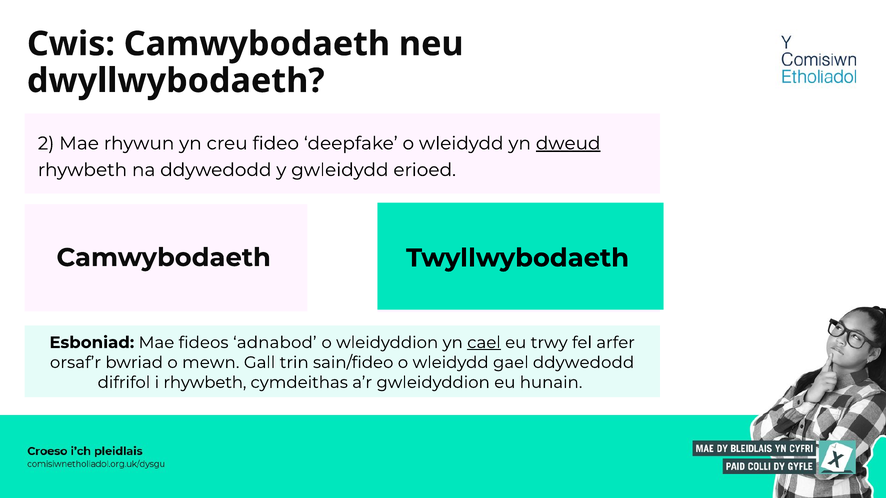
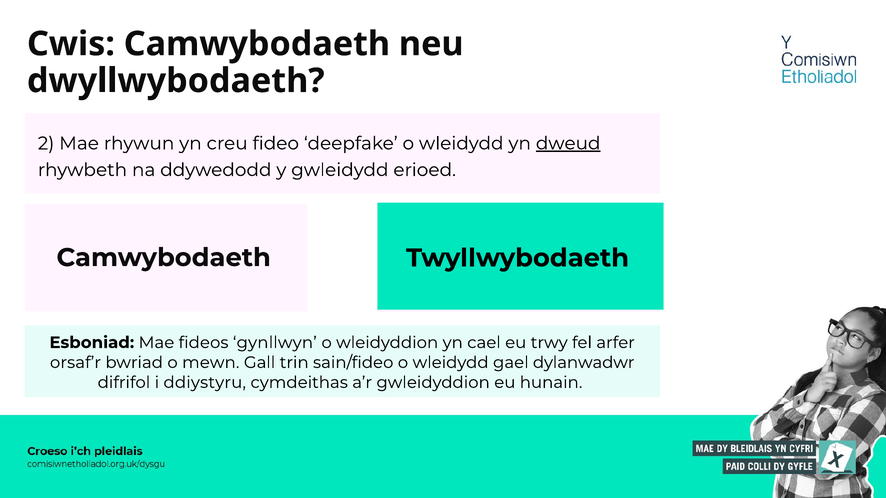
adnabod: adnabod -> gynllwyn (275, 343)
cael underline: present -> none (484, 343)
gael ddywedodd: ddywedodd -> dylanwadwr (584, 363)
i rhywbeth: rhywbeth -> ddiystyru (205, 383)
